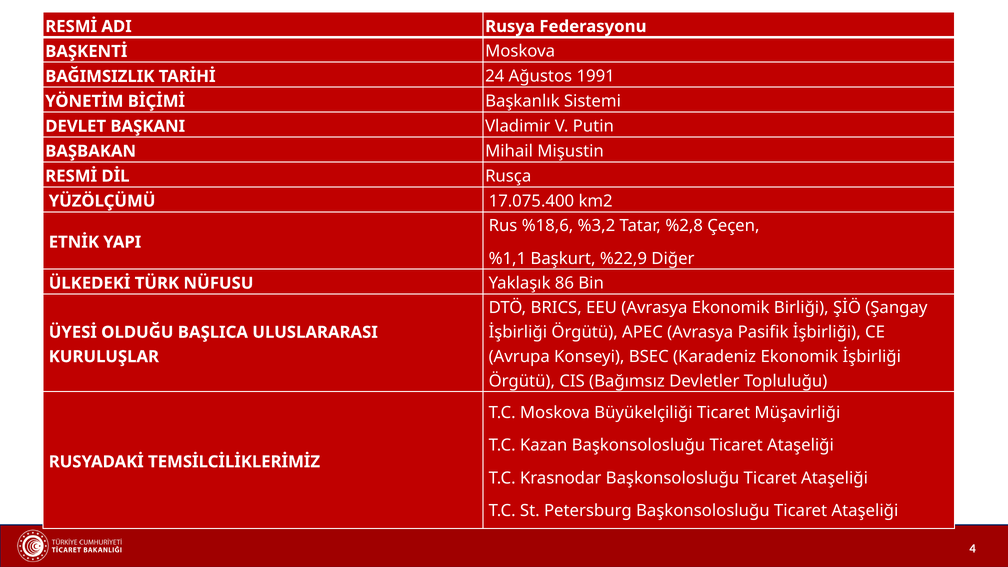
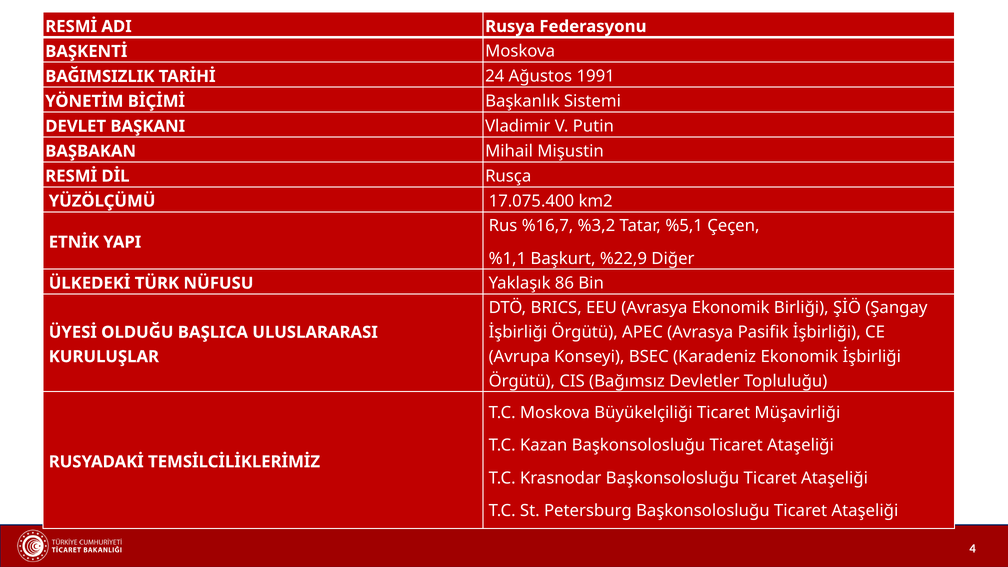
%18,6: %18,6 -> %16,7 (548, 226)
%2,8: %2,8 -> %5,1 (684, 226)
